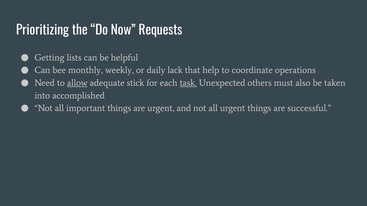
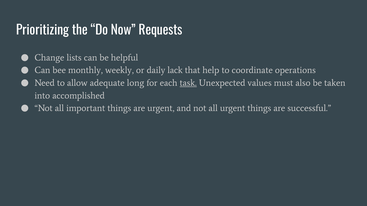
Getting: Getting -> Change (49, 58)
allow underline: present -> none (77, 83)
stick: stick -> long (135, 83)
others: others -> values (260, 83)
